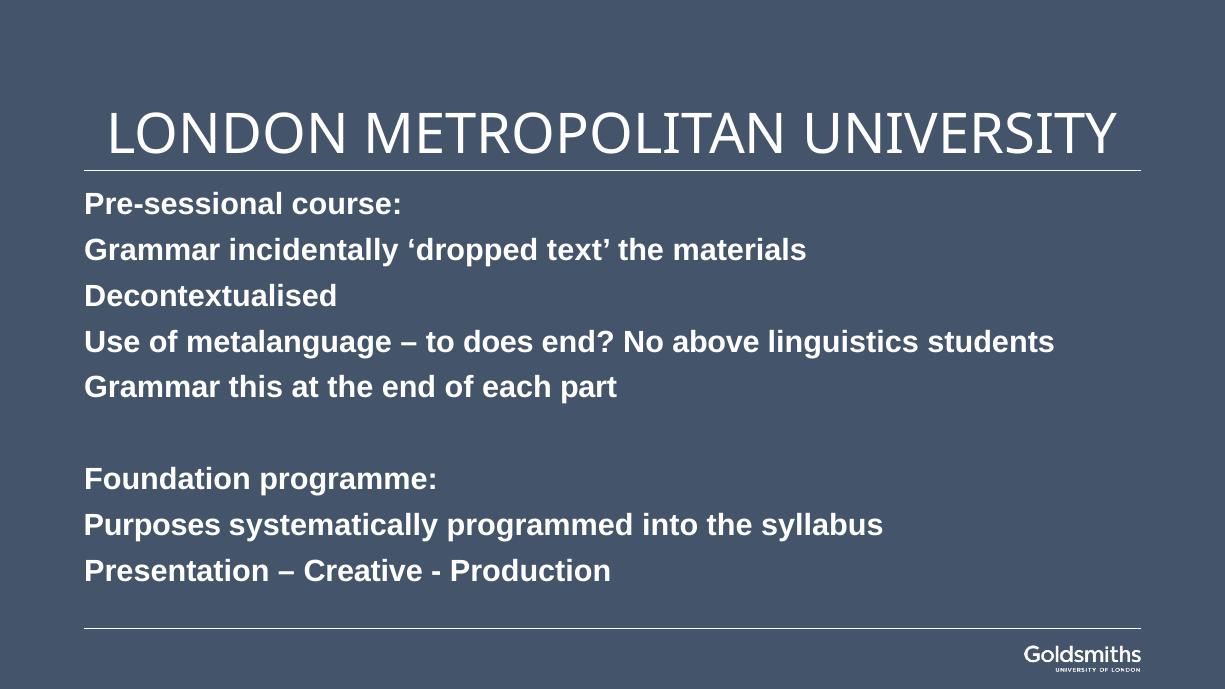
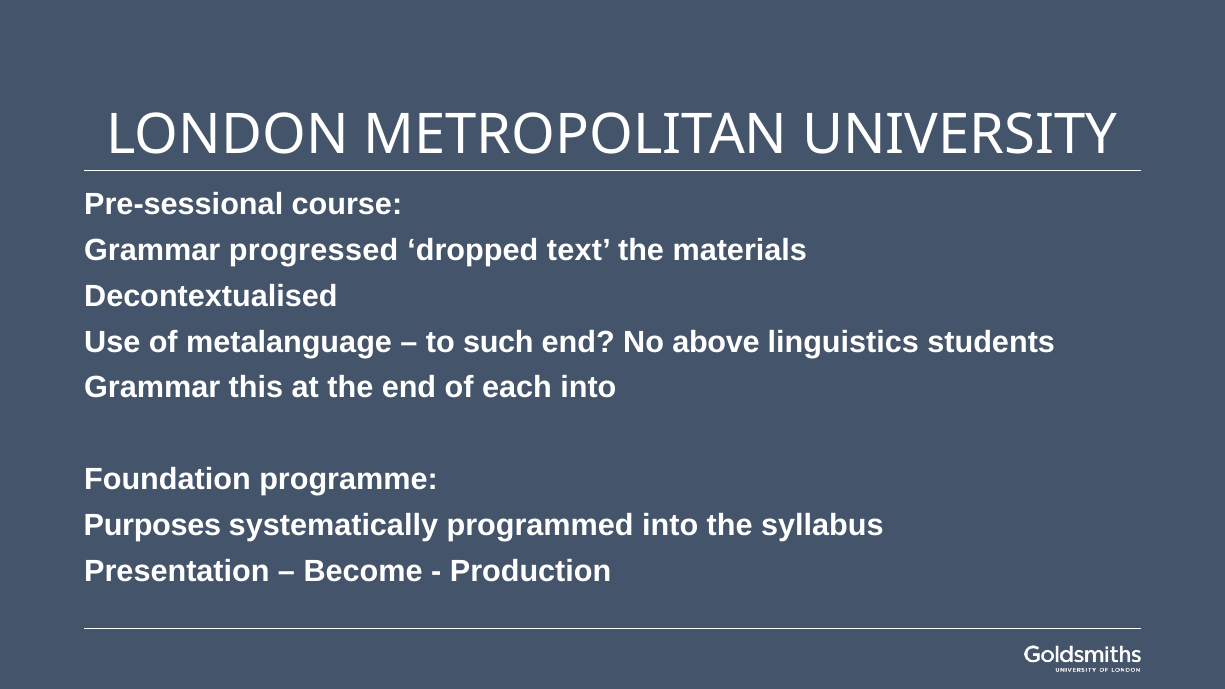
incidentally: incidentally -> progressed (314, 250)
does: does -> such (498, 342)
each part: part -> into (588, 388)
Creative: Creative -> Become (363, 571)
